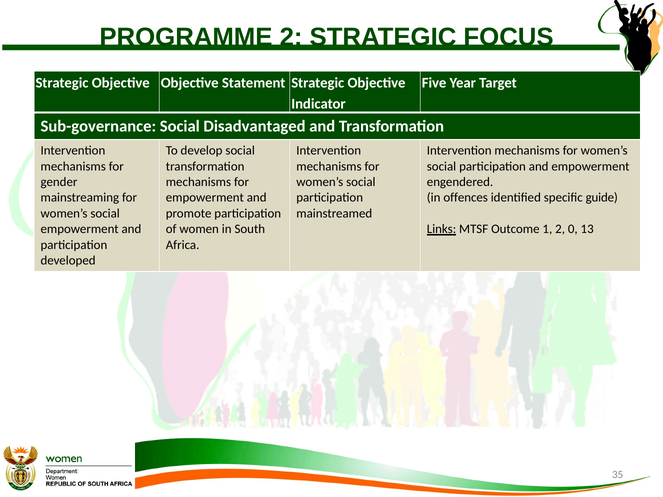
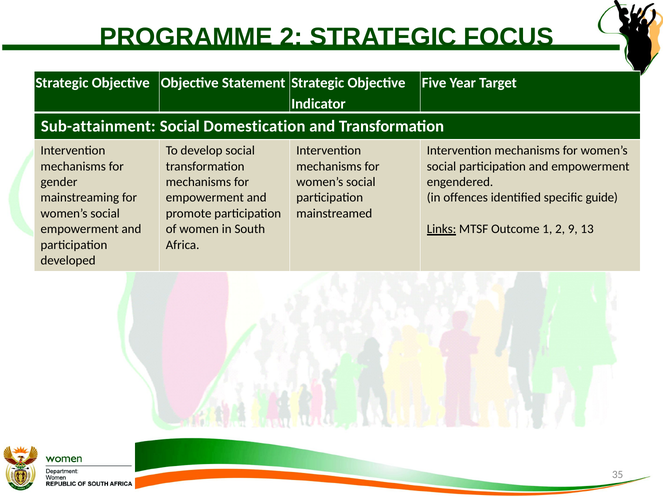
Sub-governance: Sub-governance -> Sub-attainment (98, 126)
Disadvantaged: Disadvantaged -> Domestication (254, 126)
0: 0 -> 9 (573, 229)
